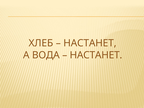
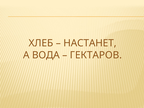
НАСТАНЕТ: НАСТАНЕТ -> ГЕКТАРОВ (96, 55)
